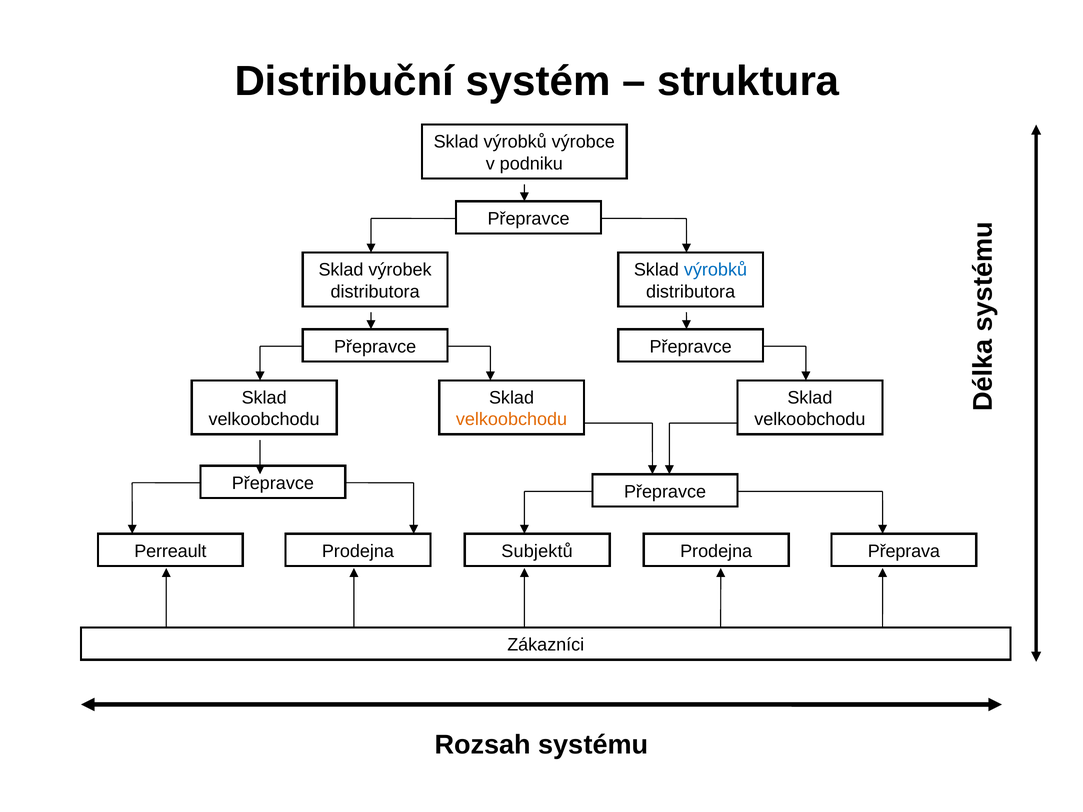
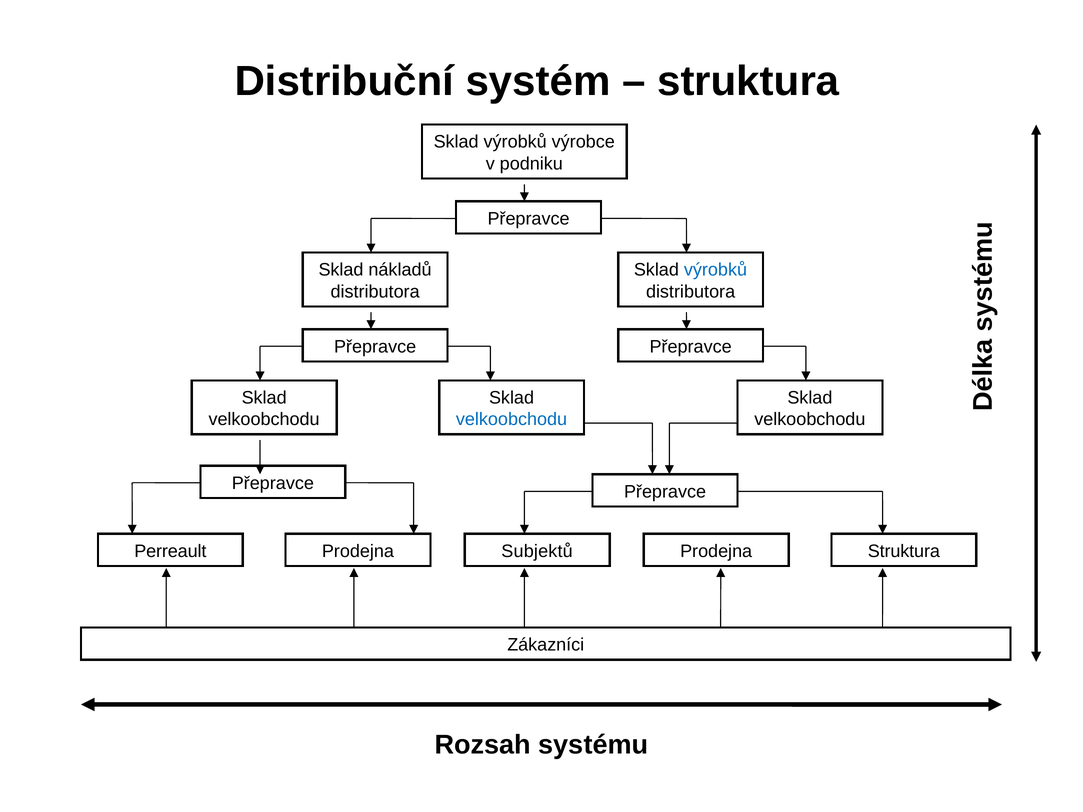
výrobek: výrobek -> nákladů (400, 270)
velkoobchodu colour: orange -> blue (512, 420)
Prodejna Přeprava: Přeprava -> Struktura (904, 551)
